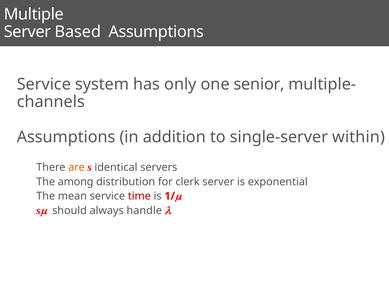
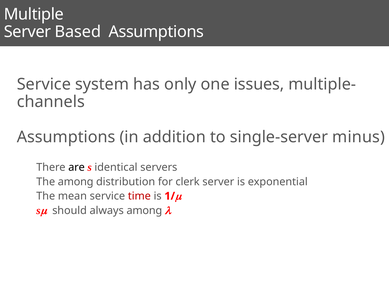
senior: senior -> issues (259, 84)
within: within -> minus (359, 137)
are colour: orange -> black (77, 167)
always handle: handle -> among (144, 210)
